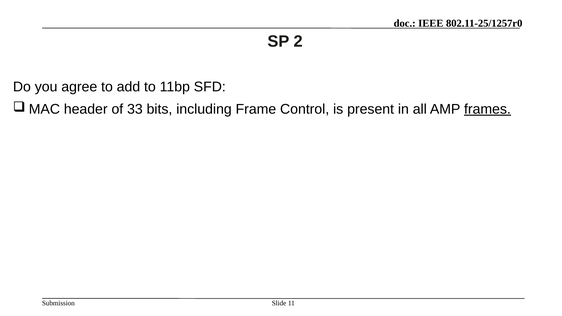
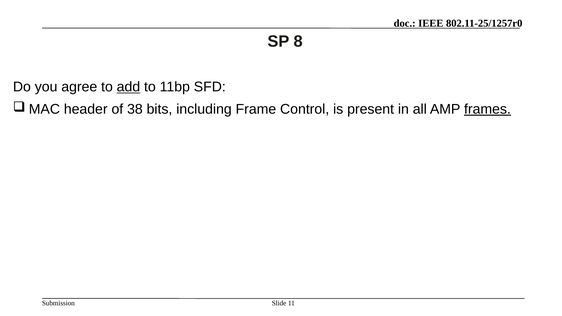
2: 2 -> 8 (298, 42)
add underline: none -> present (128, 87)
33: 33 -> 38 (135, 109)
